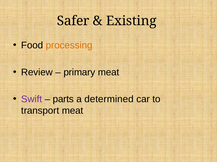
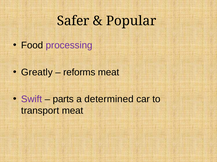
Existing: Existing -> Popular (131, 21)
processing colour: orange -> purple (69, 46)
Review: Review -> Greatly (37, 73)
primary: primary -> reforms (79, 73)
